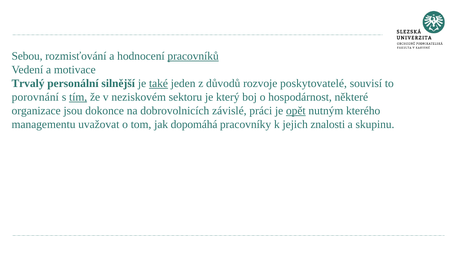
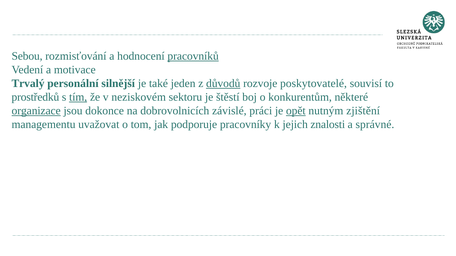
také underline: present -> none (158, 84)
důvodů underline: none -> present (223, 84)
porovnání: porovnání -> prostředků (35, 97)
který: který -> štěstí (228, 97)
hospodárnost: hospodárnost -> konkurentům (300, 97)
organizace underline: none -> present (36, 111)
kterého: kterého -> zjištění (363, 111)
dopomáhá: dopomáhá -> podporuje (194, 125)
skupinu: skupinu -> správné (375, 125)
